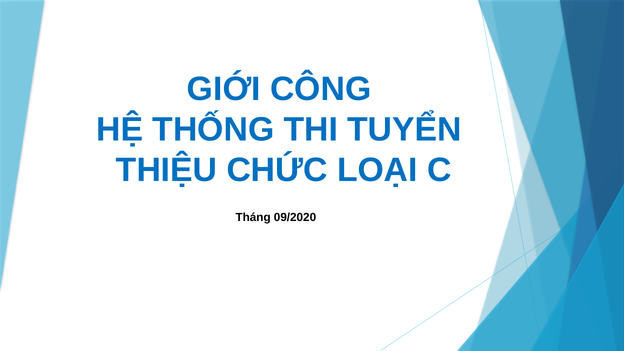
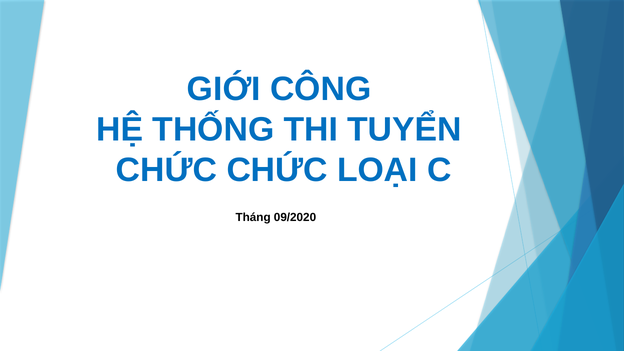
THIỆU: THIỆU -> CHỨC (167, 170)
